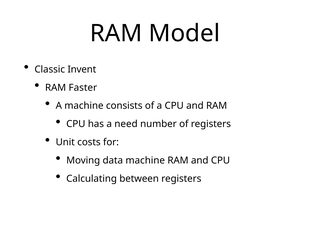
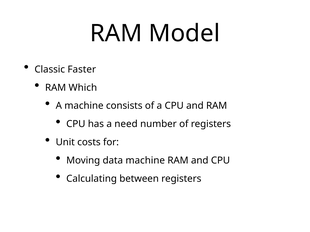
Invent: Invent -> Faster (82, 69)
Faster: Faster -> Which (83, 88)
